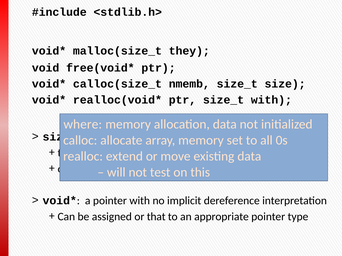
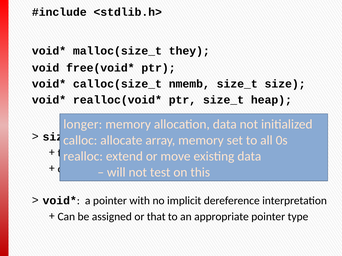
size_t with: with -> heap (271, 100)
where: where -> longer (83, 125)
